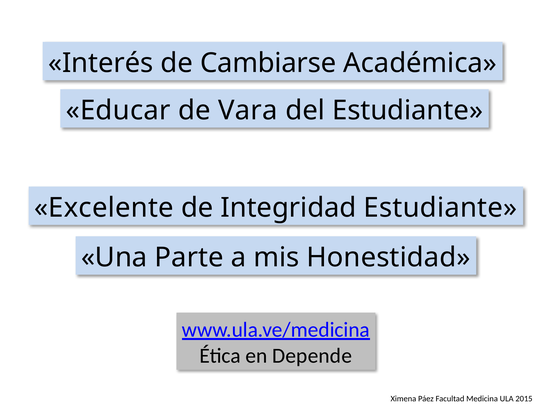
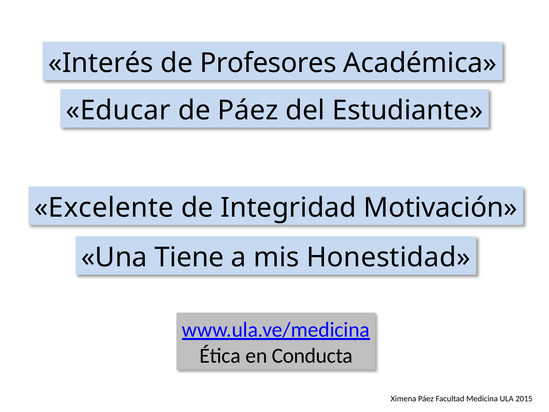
Cambiarse: Cambiarse -> Profesores (268, 63)
de Vara: Vara -> Páez (248, 110)
Integridad Estudiante: Estudiante -> Motivación (441, 208)
Parte: Parte -> Tiene (189, 257)
Depende: Depende -> Conducta (312, 356)
